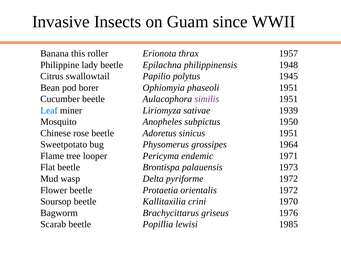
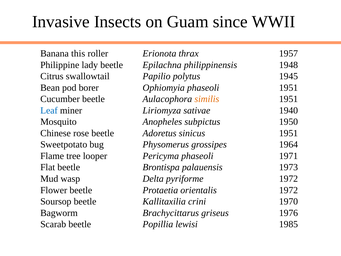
similis colour: purple -> orange (207, 99)
1939: 1939 -> 1940 (288, 110)
Pericyma endemic: endemic -> phaseoli (197, 156)
